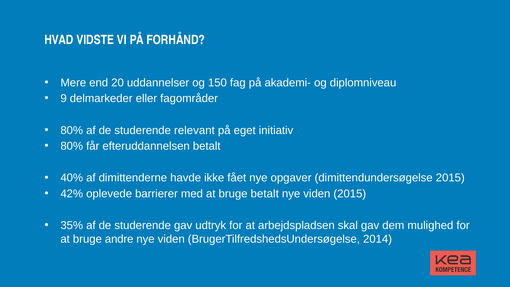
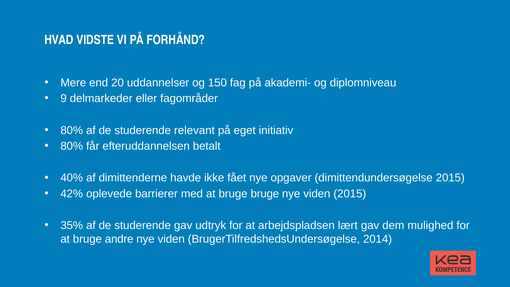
bruge betalt: betalt -> bruge (265, 194)
skal: skal -> lært (348, 225)
